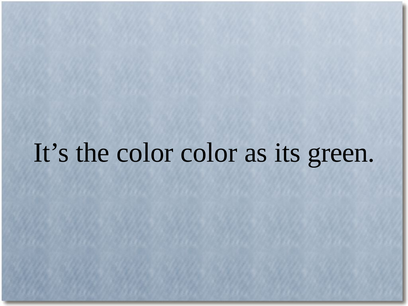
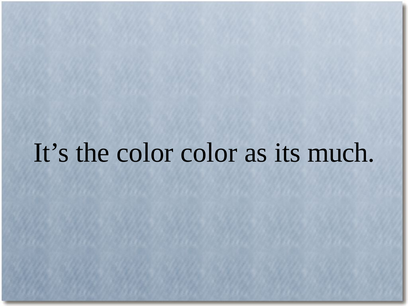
green: green -> much (341, 153)
